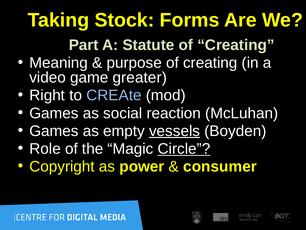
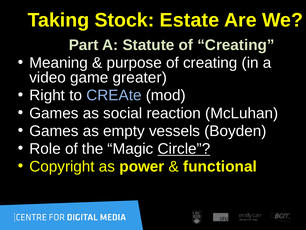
Forms: Forms -> Estate (189, 20)
vessels underline: present -> none (175, 131)
consumer: consumer -> functional (220, 166)
